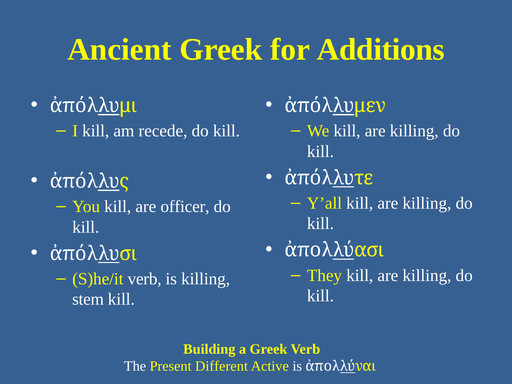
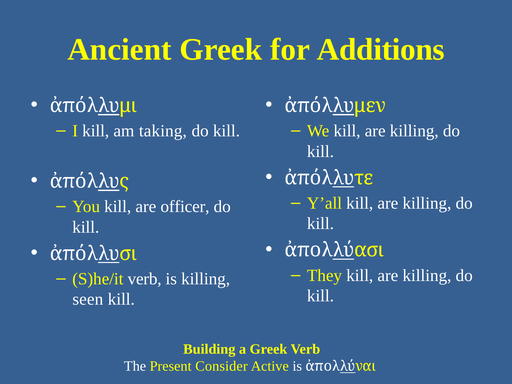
recede: recede -> taking (163, 131)
stem: stem -> seen (88, 299)
Different: Different -> Consider (221, 366)
